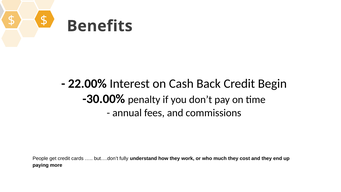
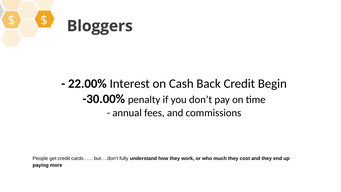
Benefits: Benefits -> Bloggers (100, 26)
